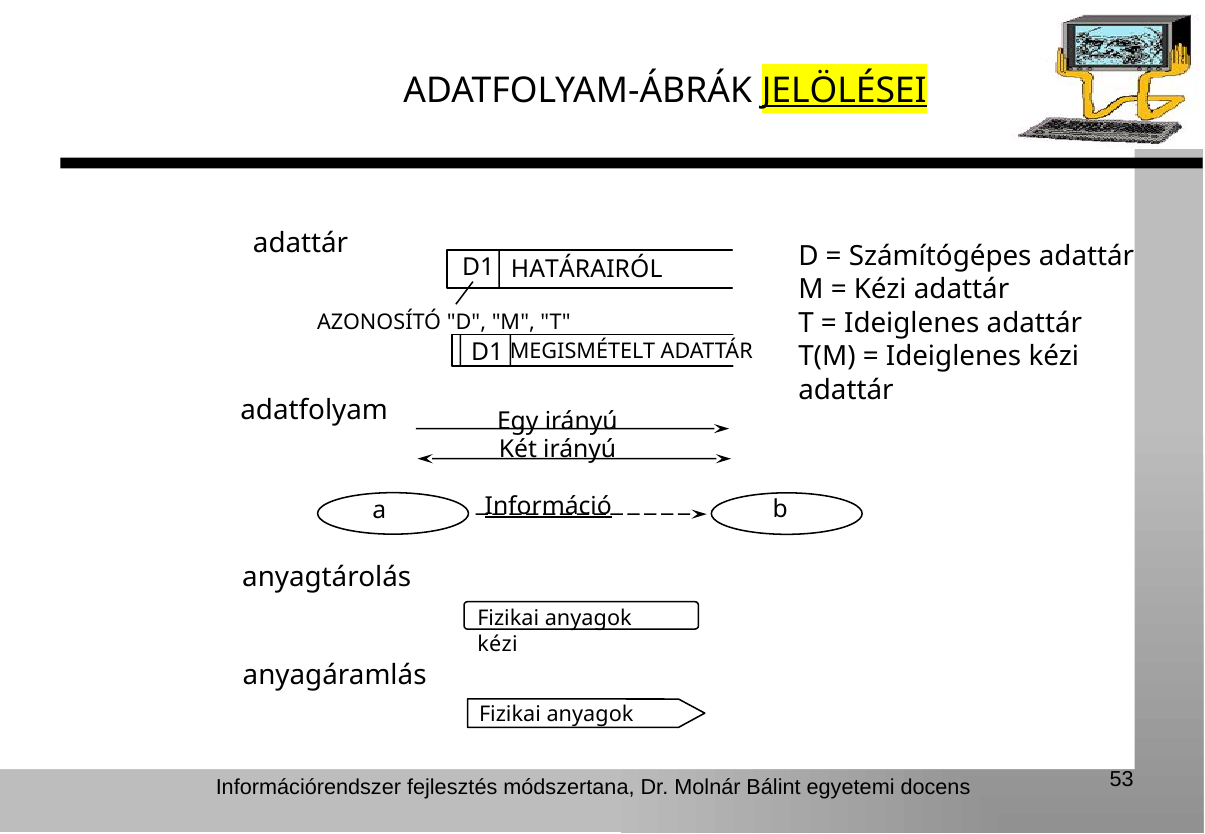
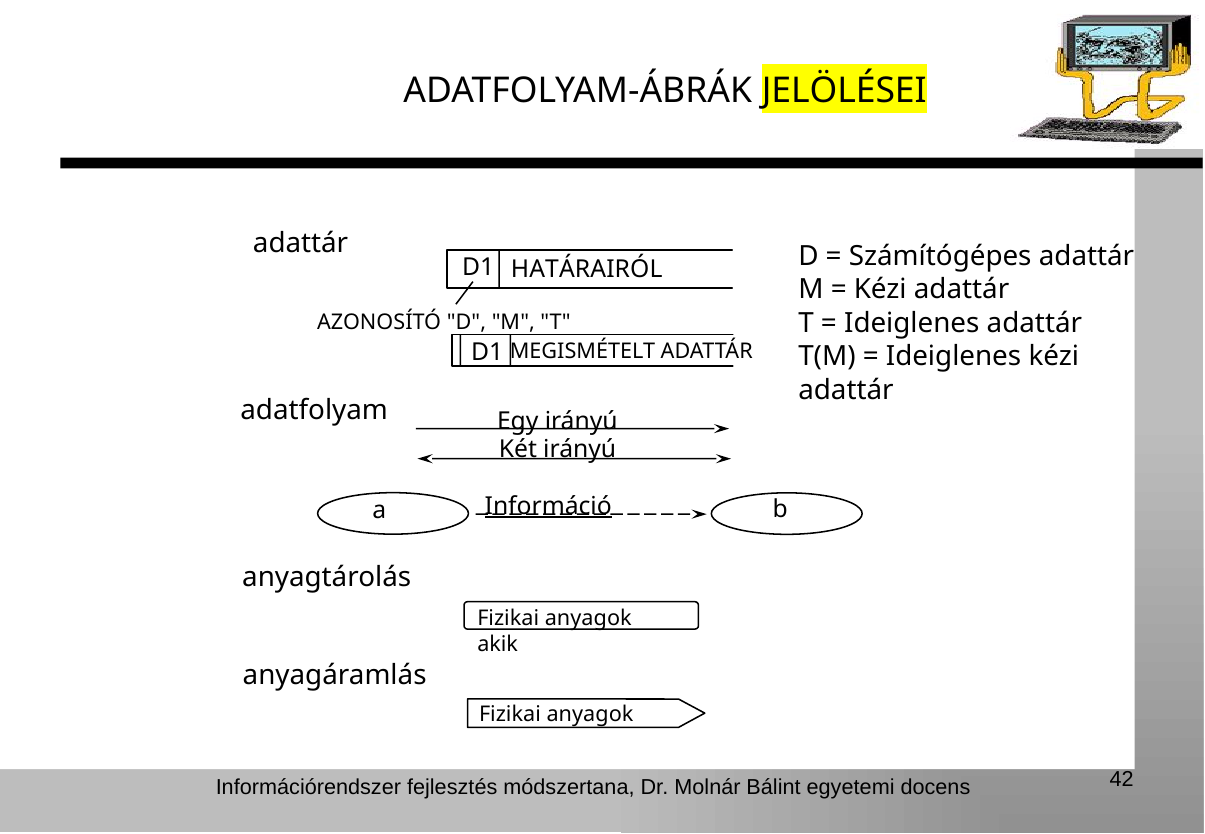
JELÖLÉSEI underline: present -> none (844, 91)
kézi: kézi -> akik (498, 644)
53: 53 -> 42 (1122, 780)
